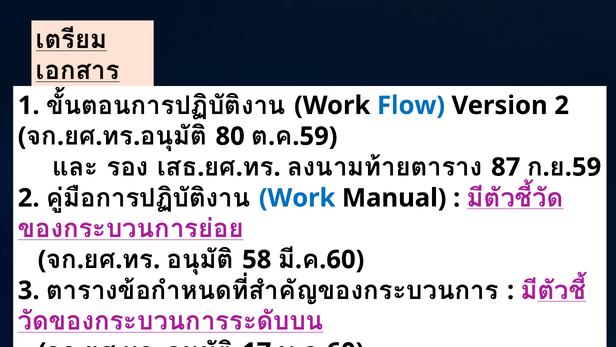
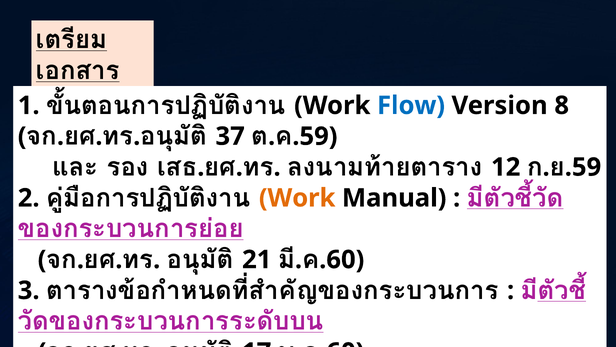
Version 2: 2 -> 8 (562, 105)
80: 80 -> 37 (230, 136)
87: 87 -> 12 (506, 167)
Work colour: blue -> orange (297, 198)
58: 58 -> 21 (257, 259)
